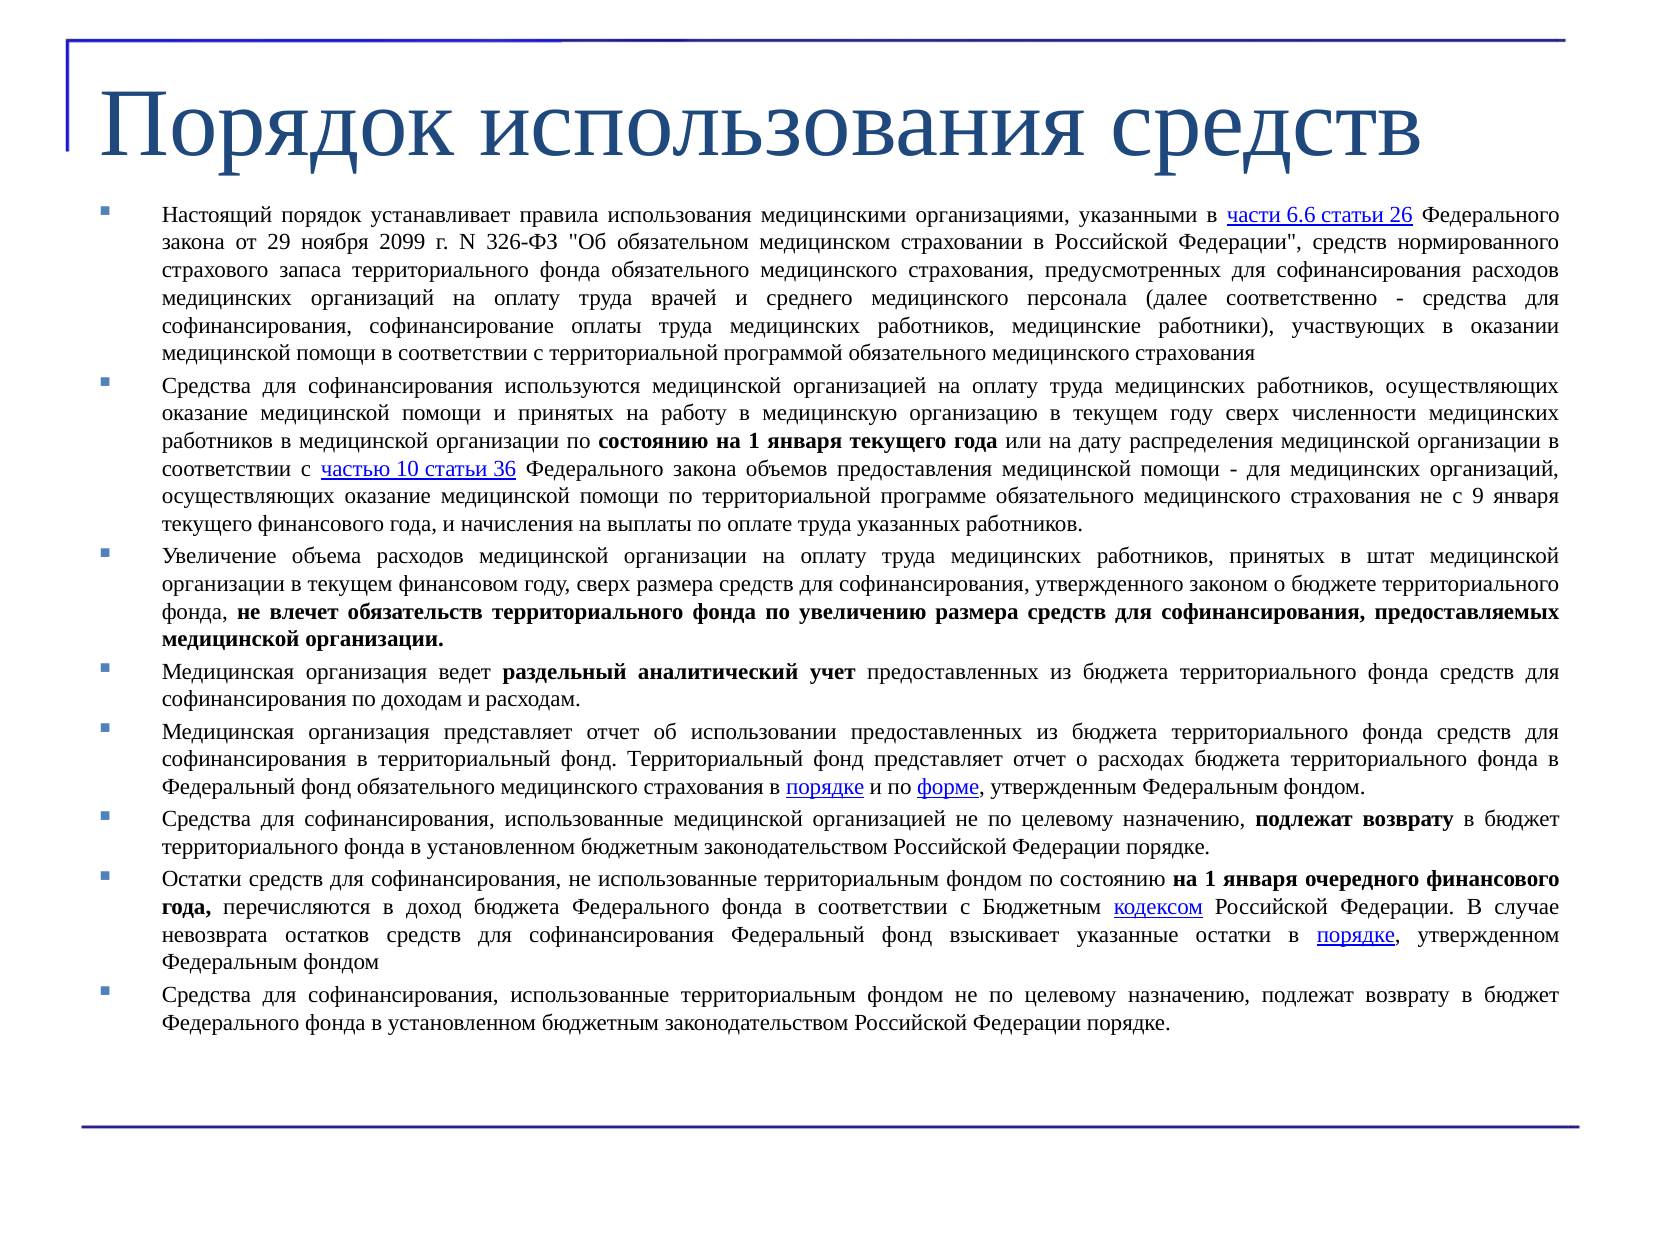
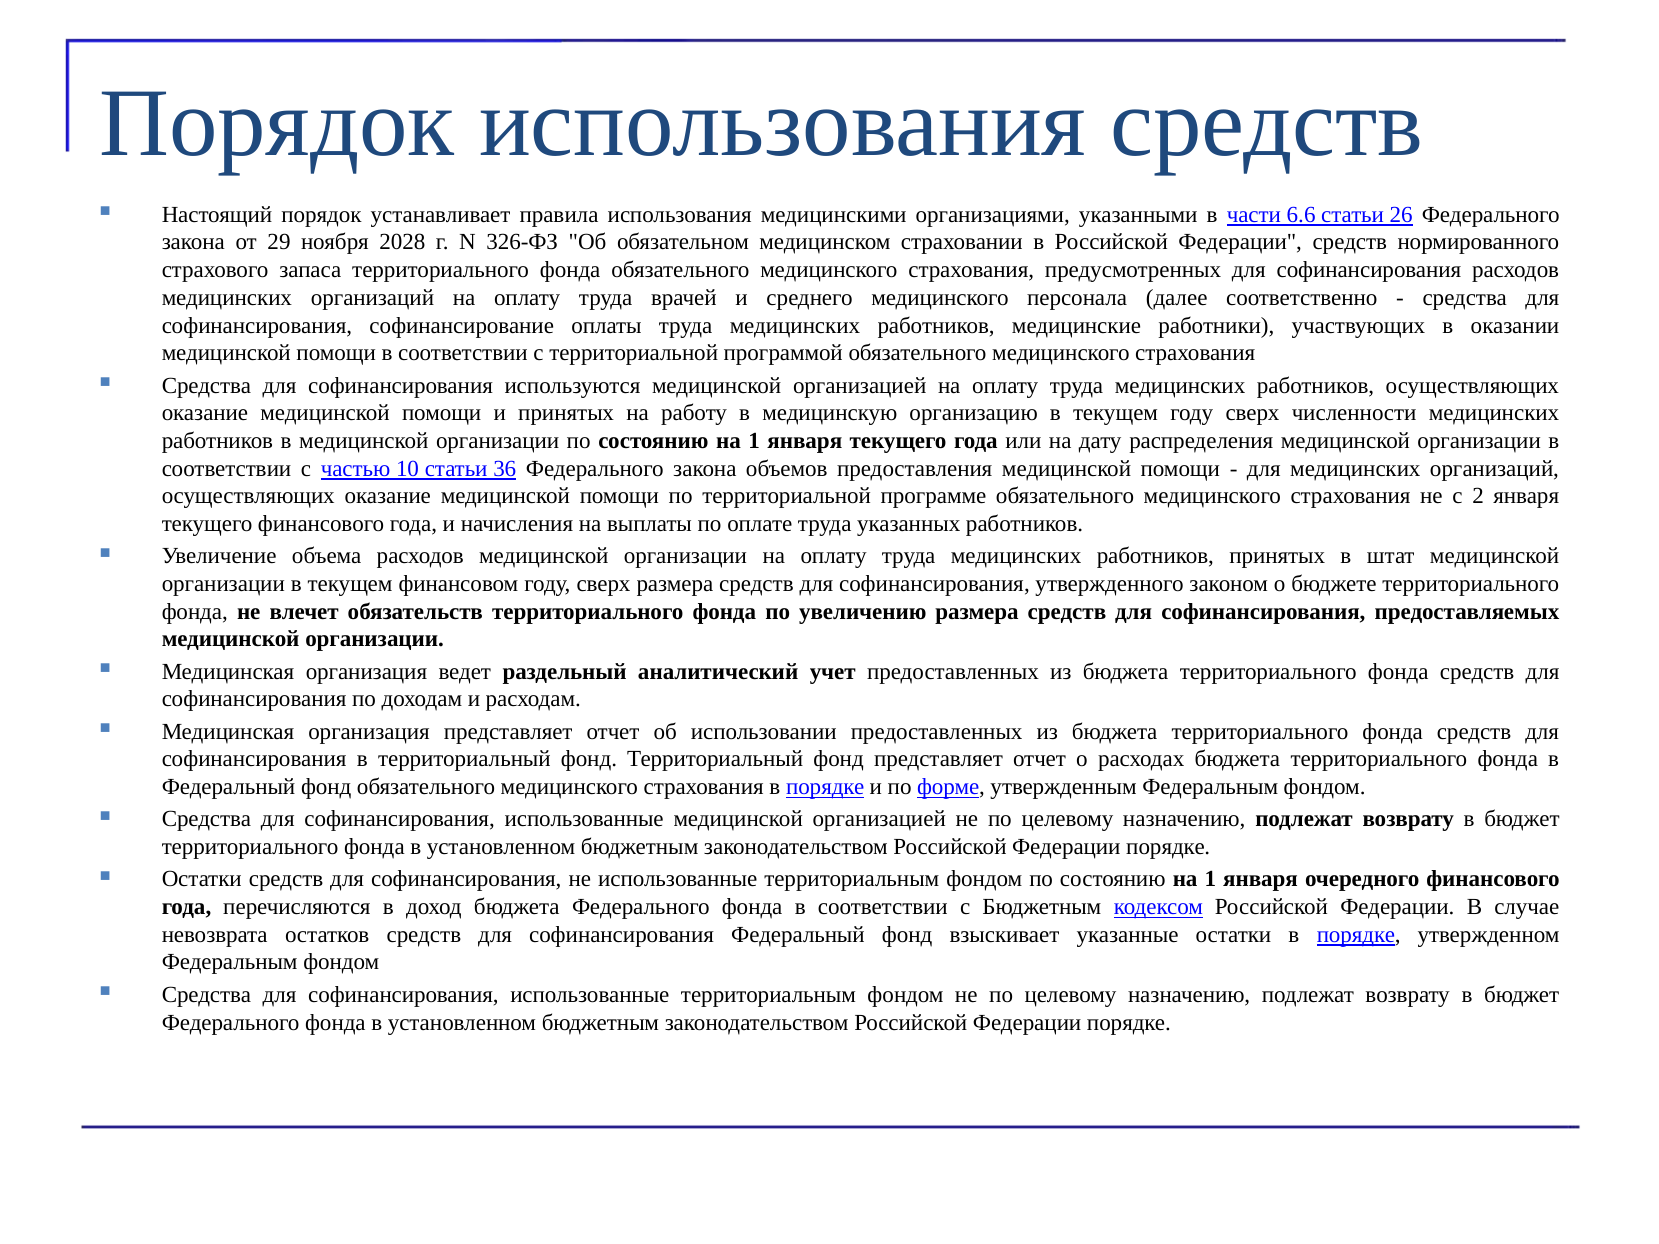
2099: 2099 -> 2028 (402, 242)
9: 9 -> 2 (1478, 496)
